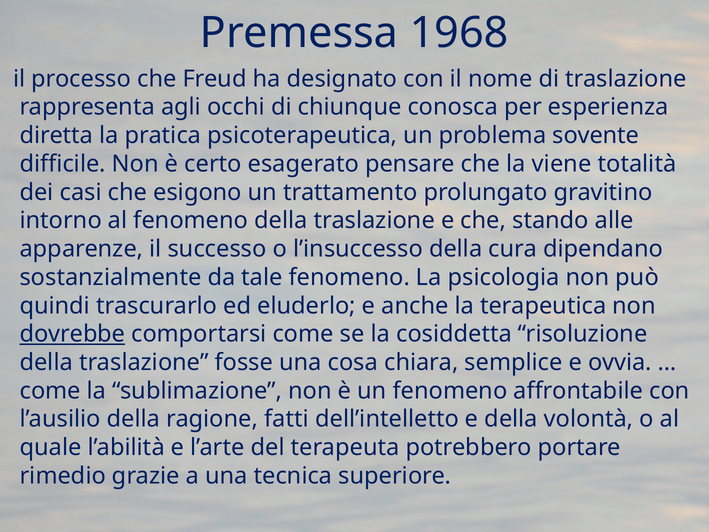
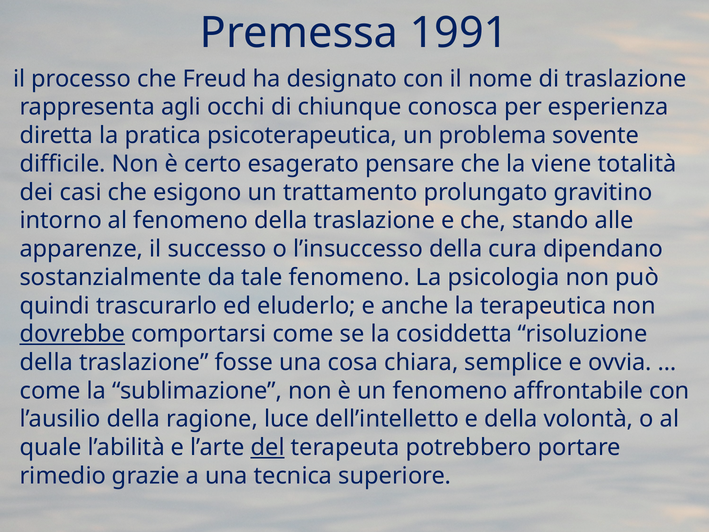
1968: 1968 -> 1991 (459, 33)
fatti: fatti -> luce (287, 419)
del underline: none -> present (268, 447)
